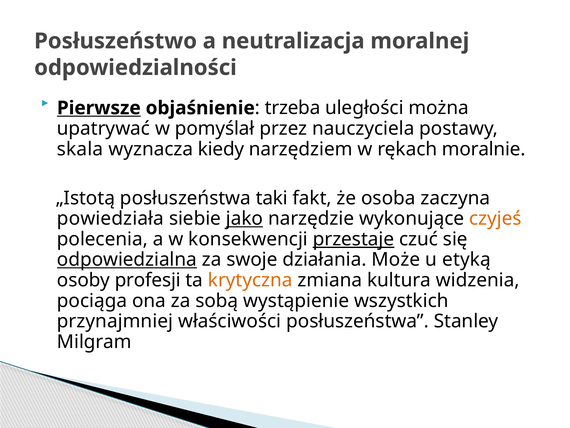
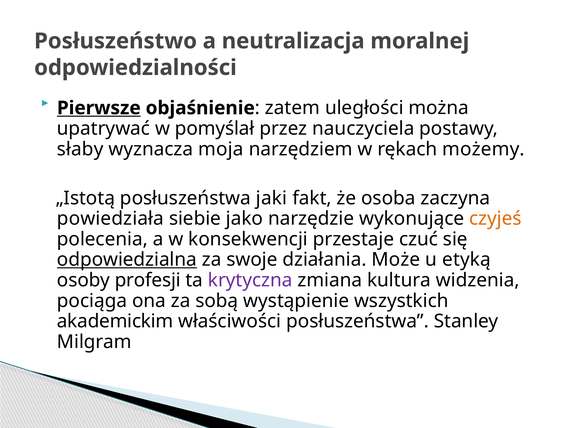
trzeba: trzeba -> zatem (292, 108)
skala: skala -> słaby (80, 149)
kiedy: kiedy -> moja (221, 149)
moralnie: moralnie -> możemy (483, 149)
taki: taki -> jaki (272, 198)
jako underline: present -> none (245, 218)
przestaje underline: present -> none (354, 239)
krytyczna colour: orange -> purple (250, 280)
przynajmniej: przynajmniej -> akademickim (115, 321)
